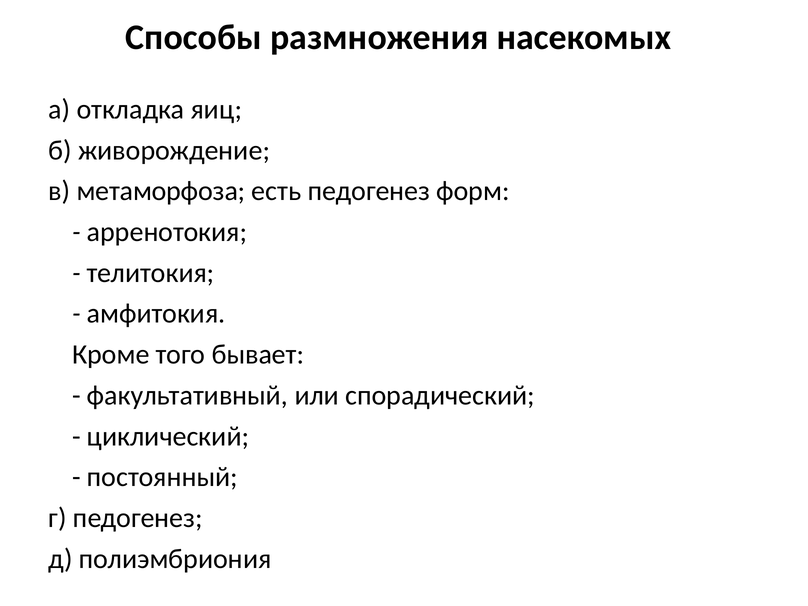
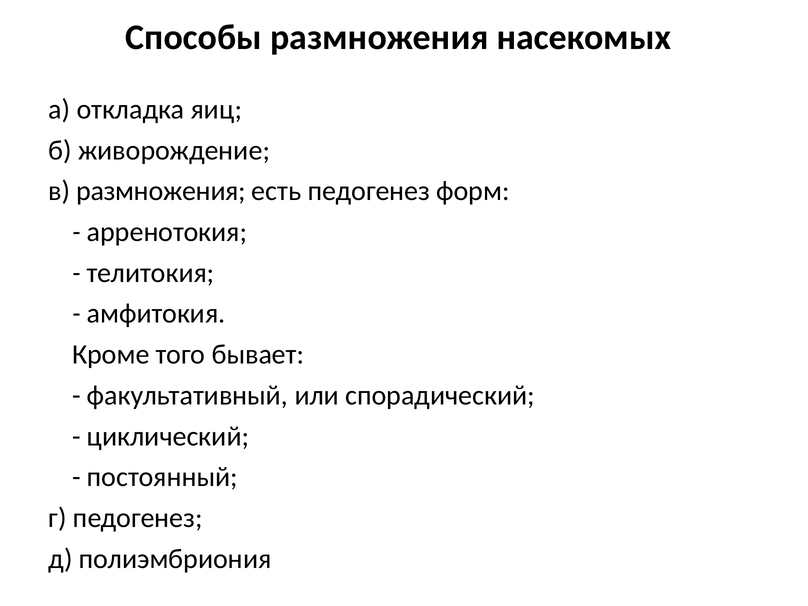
в метаморфоза: метаморфоза -> размножения (161, 191)
